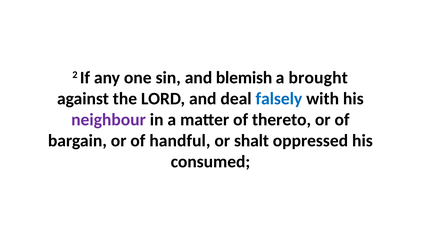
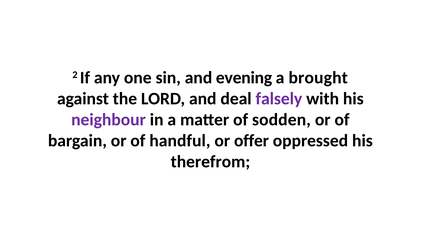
blemish: blemish -> evening (244, 78)
falsely colour: blue -> purple (279, 99)
thereto: thereto -> sodden (281, 120)
shalt: shalt -> offer (252, 141)
consumed: consumed -> therefrom (210, 162)
